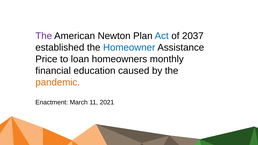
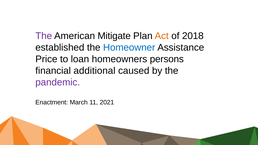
Newton: Newton -> Mitigate (114, 36)
Act colour: blue -> orange (162, 36)
2037: 2037 -> 2018 (193, 36)
monthly: monthly -> persons (167, 59)
education: education -> additional (94, 71)
pandemic colour: orange -> purple (58, 82)
